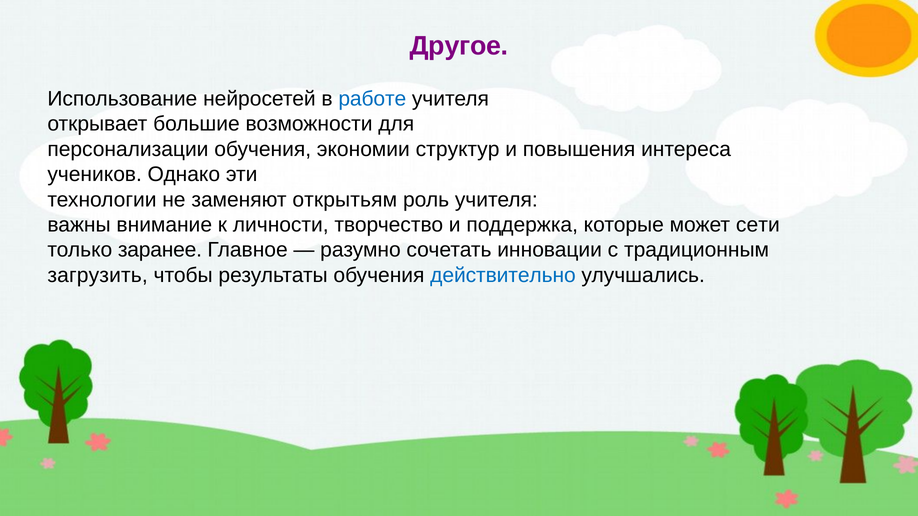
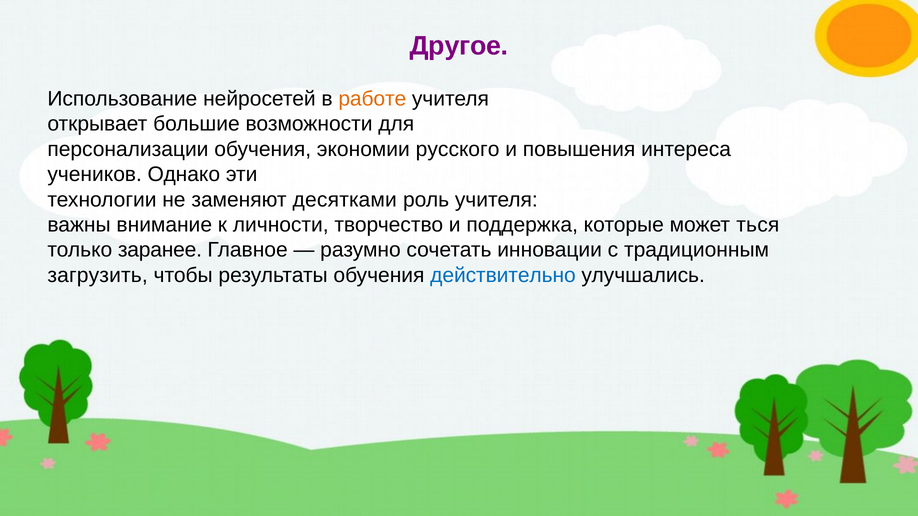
работе colour: blue -> orange (372, 99)
структур: структур -> русского (458, 149)
открытьям: открытьям -> десятками (345, 200)
сети: сети -> ться (758, 225)
